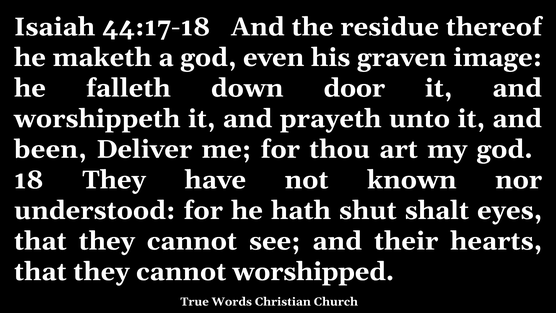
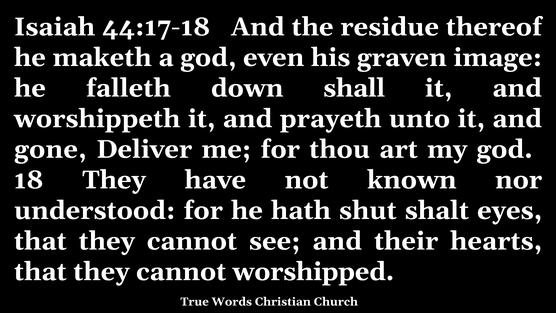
door: door -> shall (354, 88)
been: been -> gone (50, 149)
